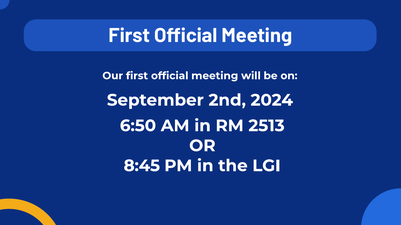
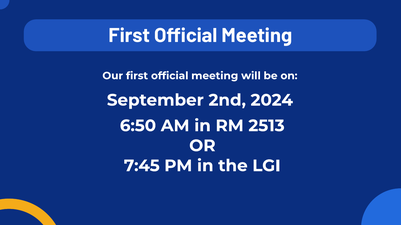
8:45: 8:45 -> 7:45 (142, 166)
